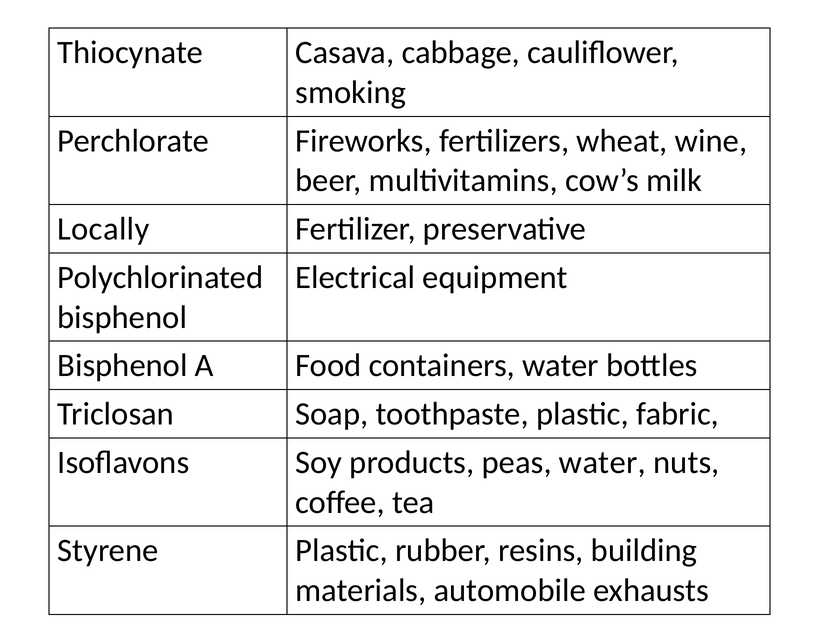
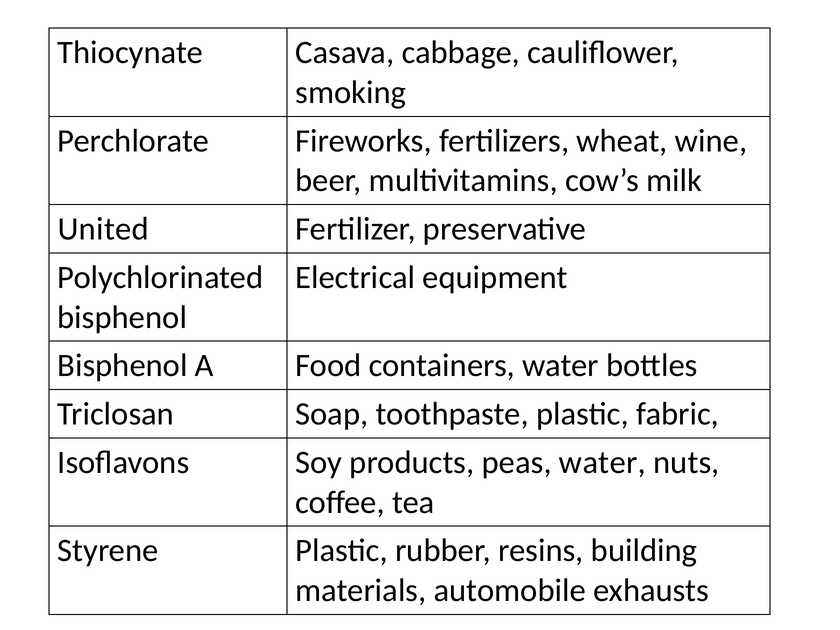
Locally: Locally -> United (103, 229)
